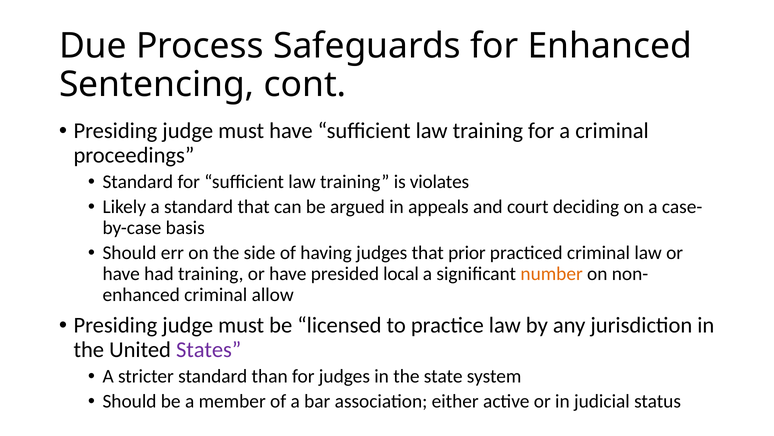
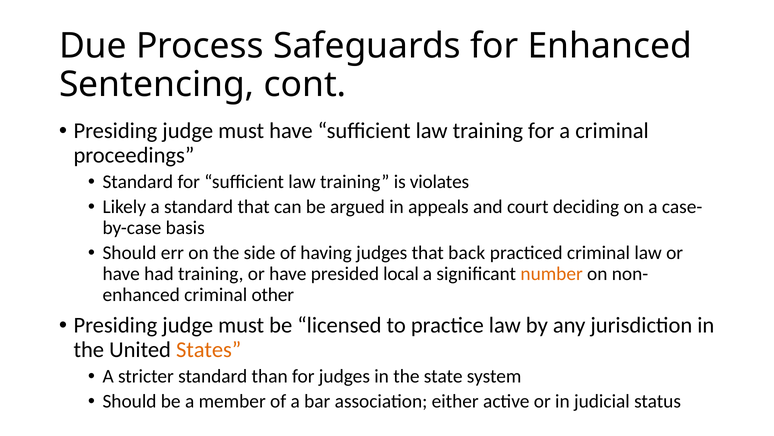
prior: prior -> back (467, 253)
allow: allow -> other (273, 294)
States colour: purple -> orange (209, 349)
